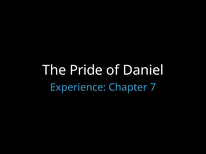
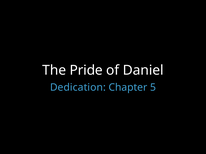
Experience: Experience -> Dedication (78, 88)
7: 7 -> 5 (153, 88)
